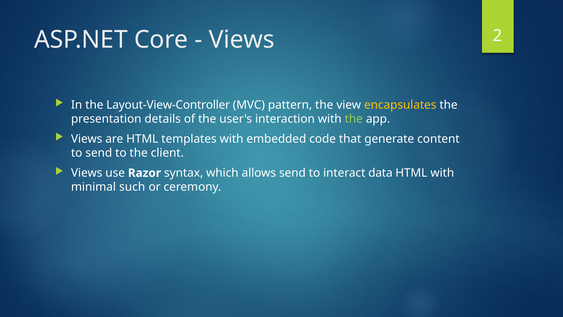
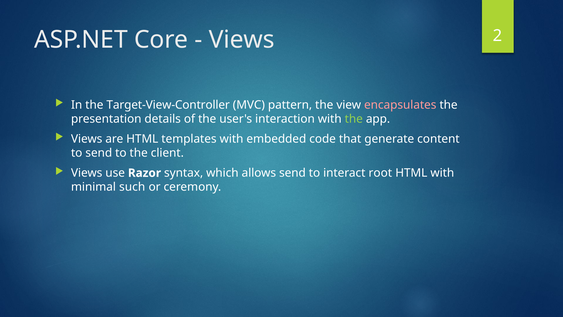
Layout-View-Controller: Layout-View-Controller -> Target-View-Controller (168, 105)
encapsulates colour: yellow -> pink (400, 105)
data: data -> root (380, 173)
